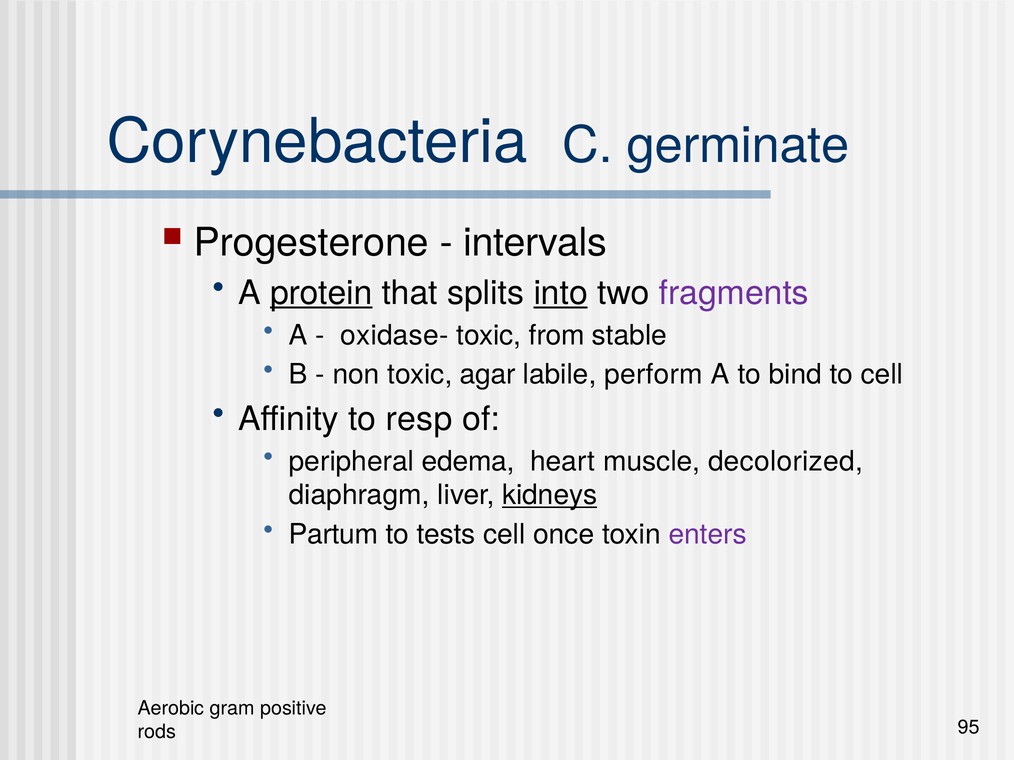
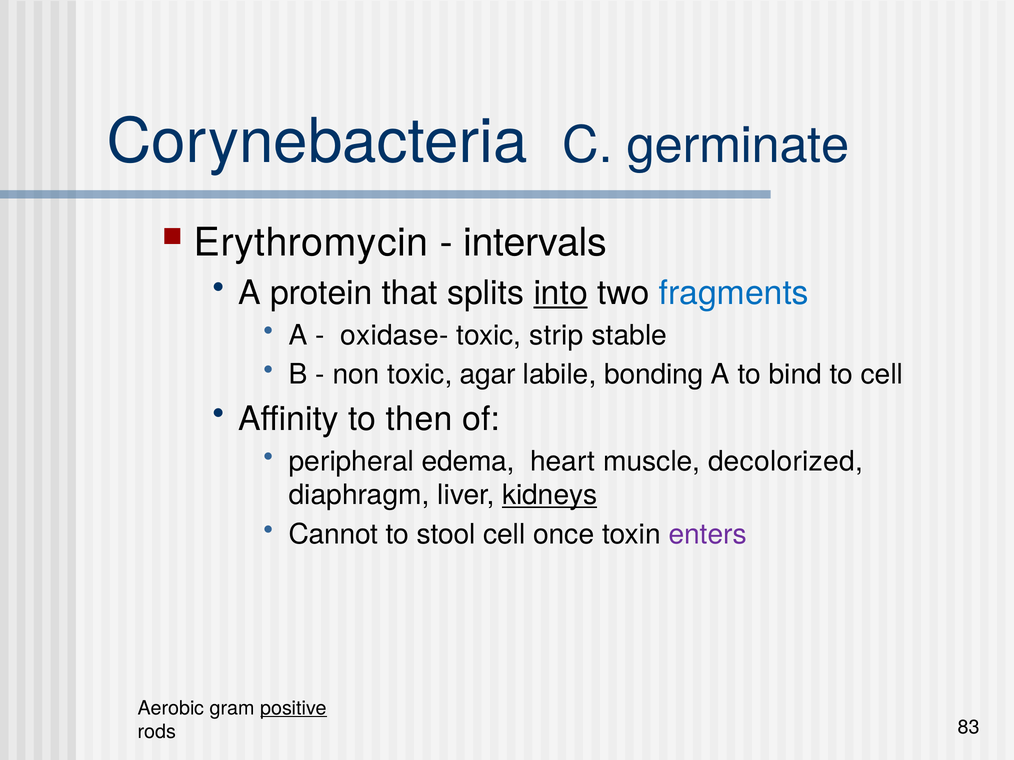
Progesterone: Progesterone -> Erythromycin (311, 243)
protein underline: present -> none (321, 293)
fragments colour: purple -> blue (734, 293)
from: from -> strip (556, 335)
perform: perform -> bonding (654, 375)
resp: resp -> then (419, 419)
Partum: Partum -> Cannot (334, 535)
tests: tests -> stool (446, 535)
positive underline: none -> present (294, 709)
95: 95 -> 83 (969, 728)
